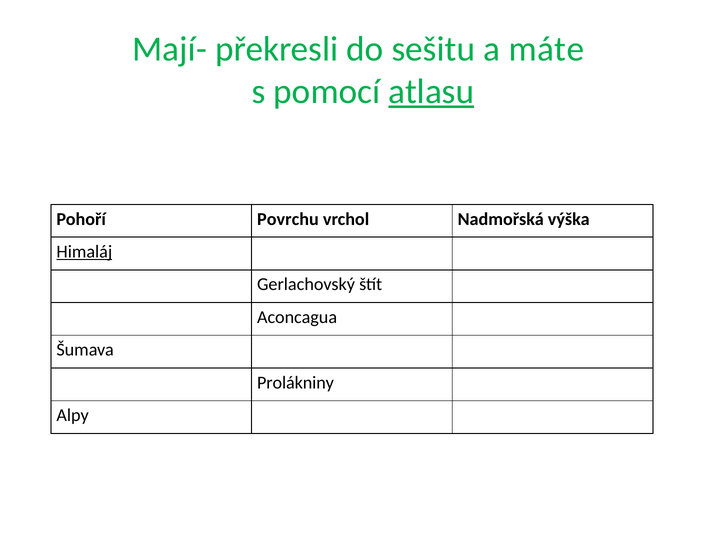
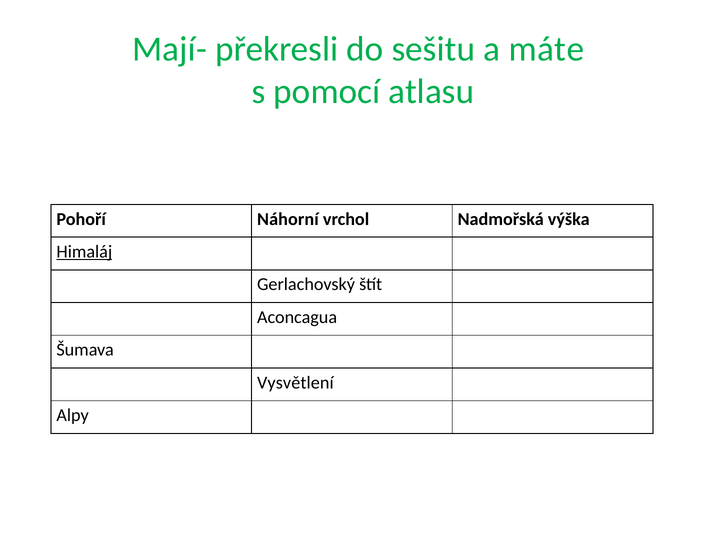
atlasu underline: present -> none (431, 91)
Povrchu: Povrchu -> Náhorní (288, 219)
Prolákniny: Prolákniny -> Vysvětlení (295, 382)
